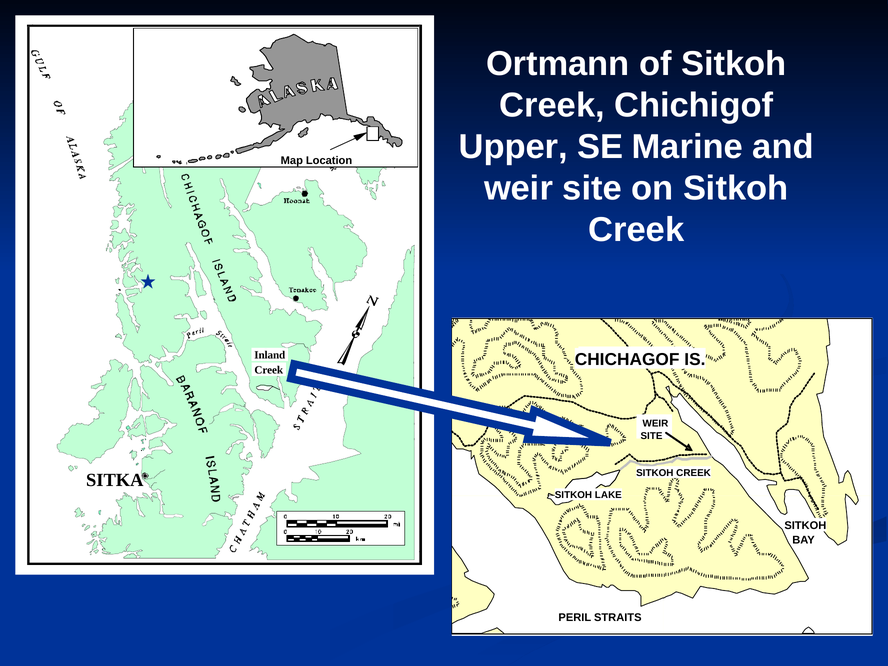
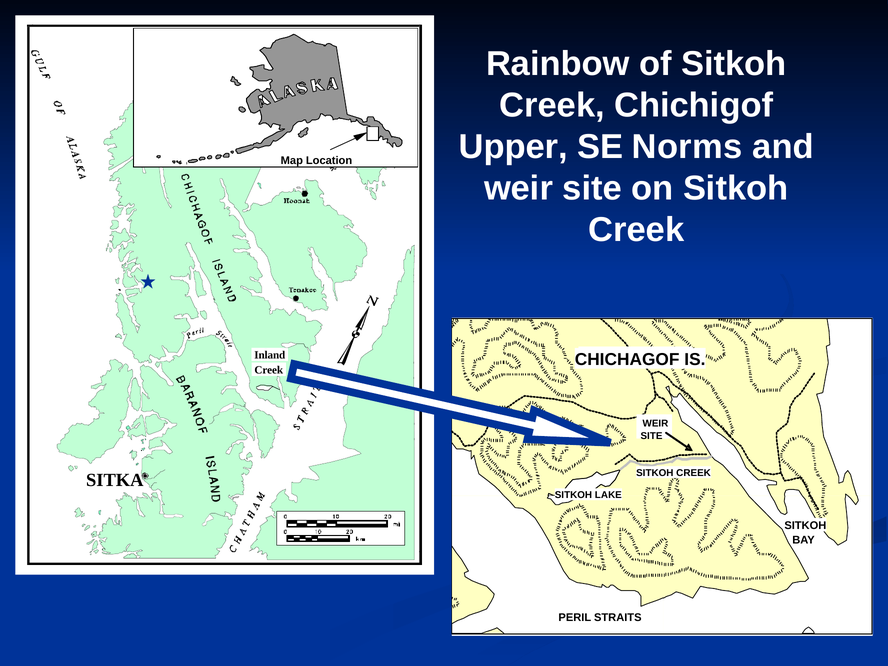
Ortmann: Ortmann -> Rainbow (558, 64)
Marine: Marine -> Norms (687, 147)
